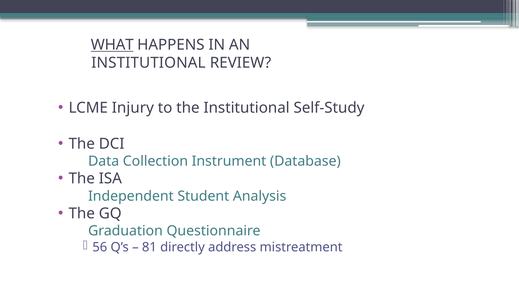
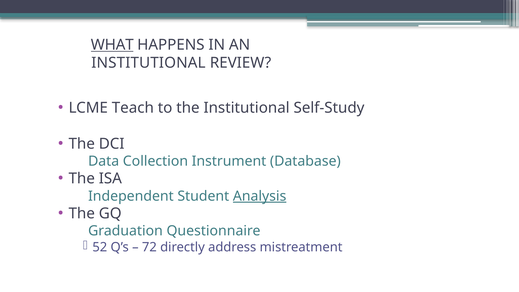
Injury: Injury -> Teach (133, 108)
Analysis underline: none -> present (260, 196)
56: 56 -> 52 (100, 247)
81: 81 -> 72 (149, 247)
